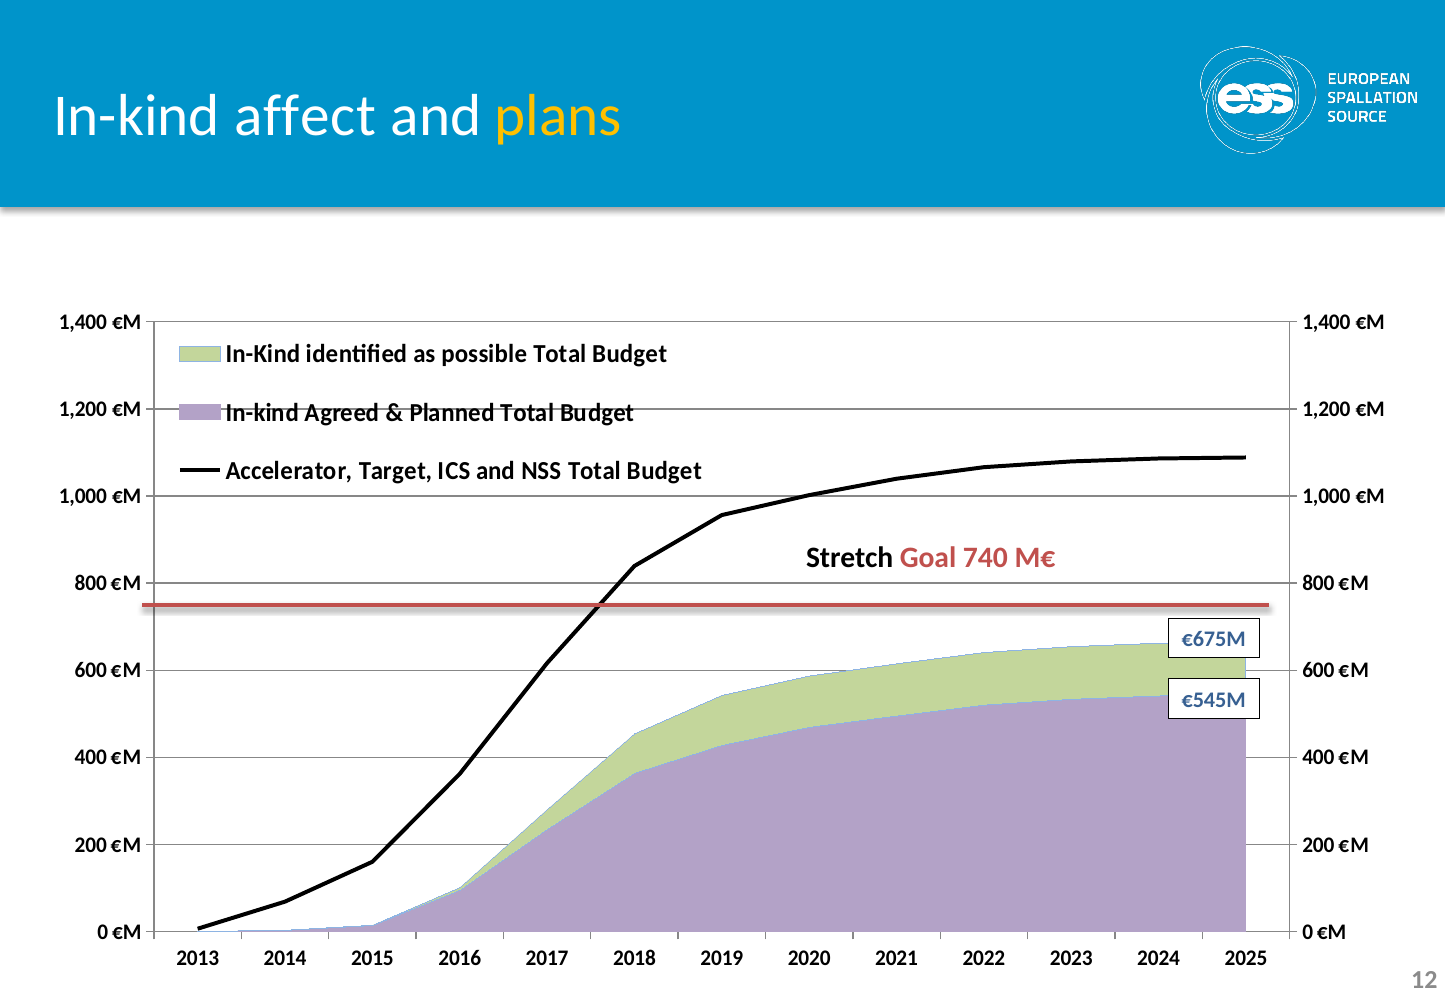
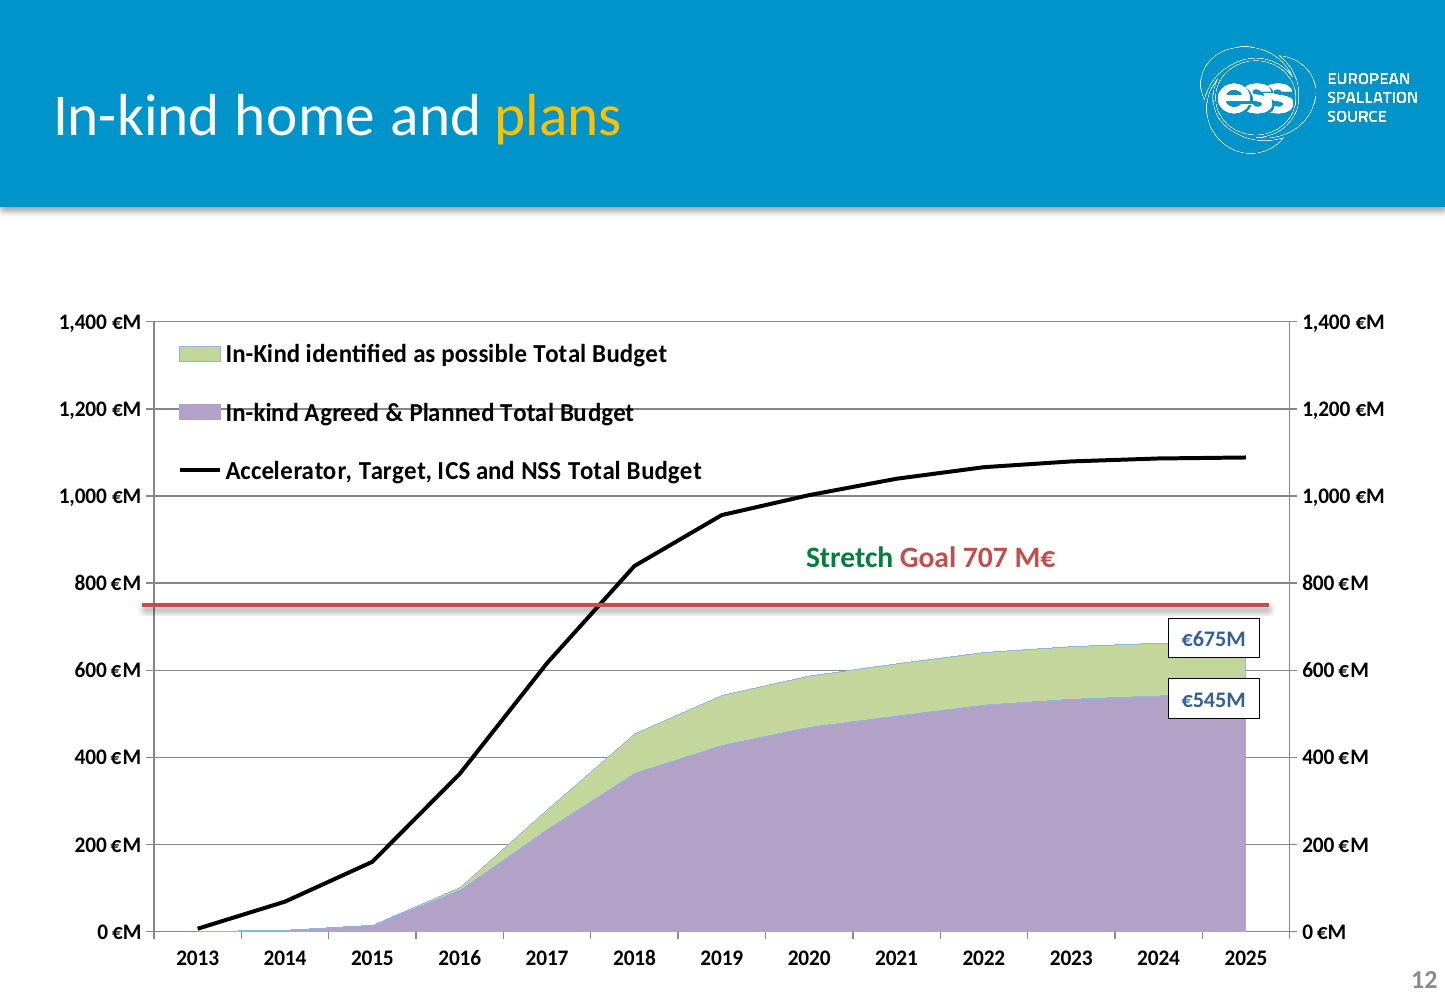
affect: affect -> home (305, 116)
Stretch colour: black -> green (850, 558)
740: 740 -> 707 (985, 558)
